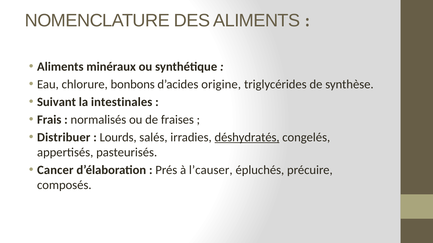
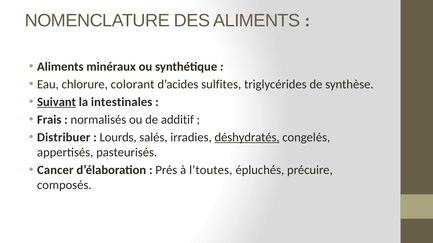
bonbons: bonbons -> colorant (133, 85)
origine: origine -> sulfites (221, 85)
Suivant underline: none -> present (57, 102)
fraises: fraises -> additif (177, 120)
l’causer: l’causer -> l’toutes (211, 170)
